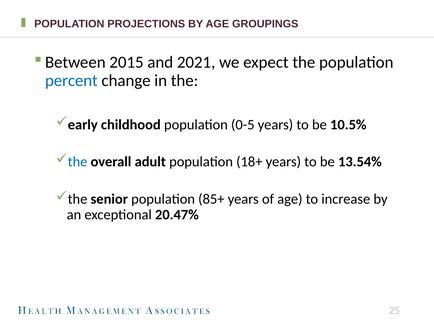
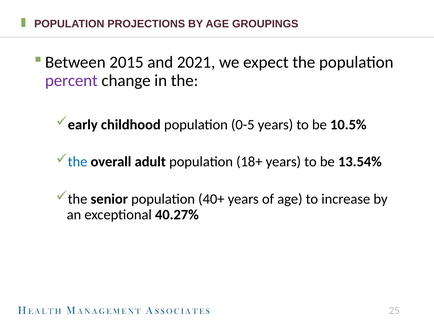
percent colour: blue -> purple (71, 81)
85+: 85+ -> 40+ (211, 199)
20.47%: 20.47% -> 40.27% (177, 215)
